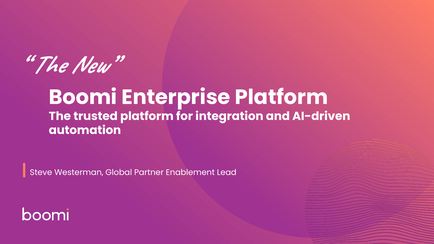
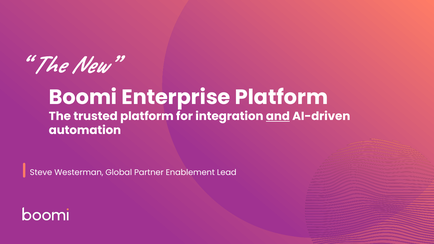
and underline: none -> present (278, 116)
